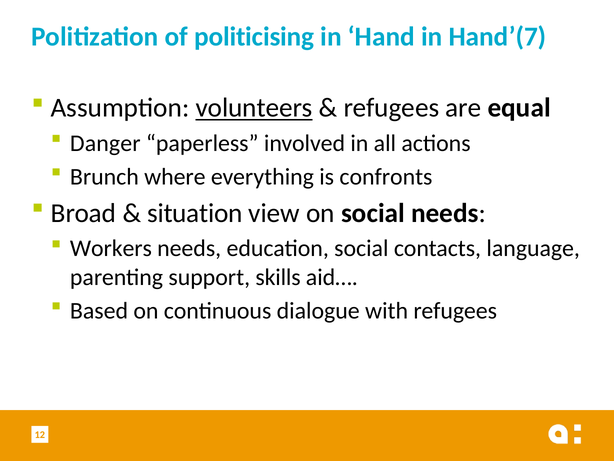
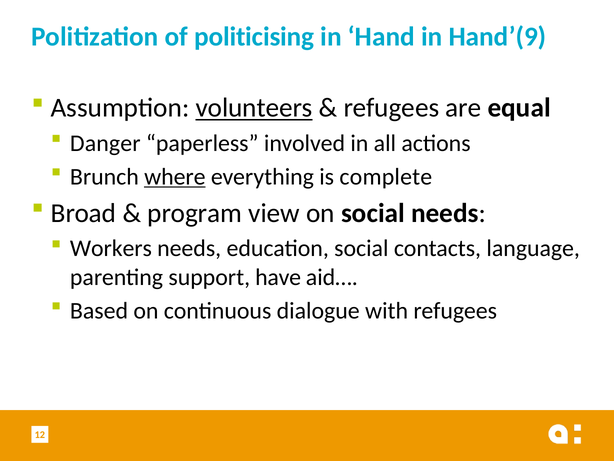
Hand’(7: Hand’(7 -> Hand’(9 (498, 37)
where underline: none -> present (175, 177)
confronts: confronts -> complete (386, 177)
situation: situation -> program (195, 213)
skills: skills -> have (278, 277)
